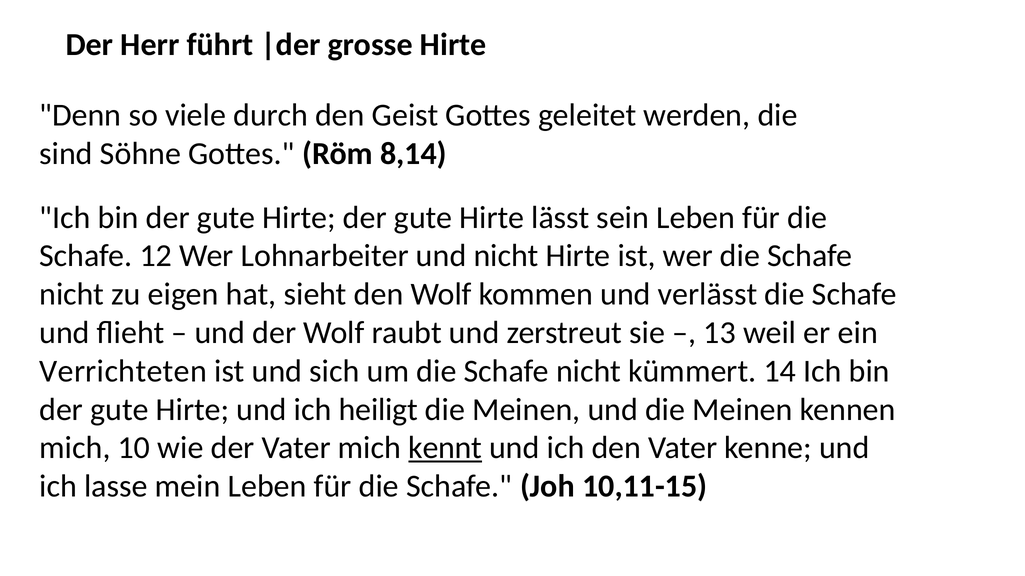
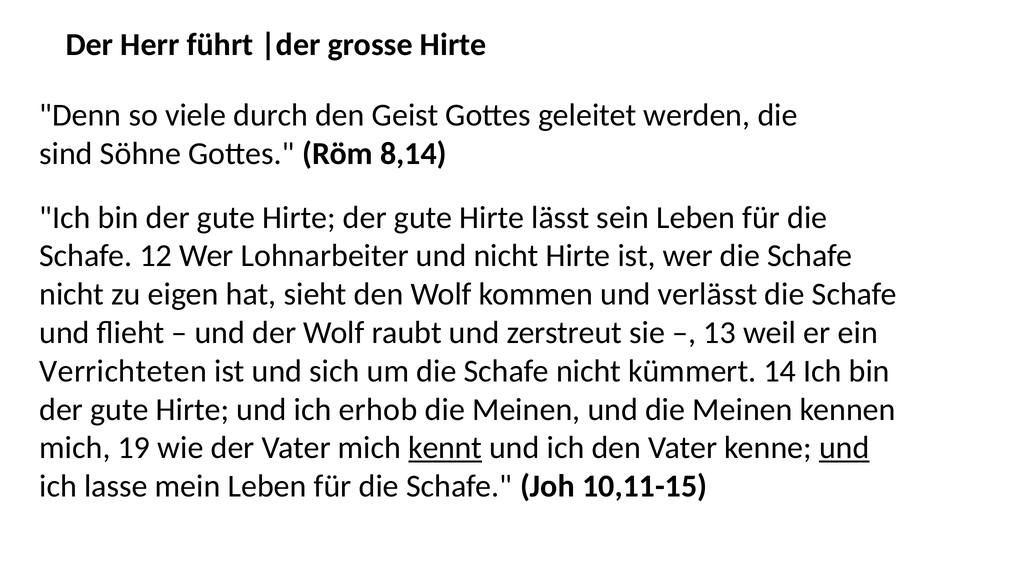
heiligt: heiligt -> erhob (378, 410)
10: 10 -> 19 (134, 448)
und underline: none -> present (844, 448)
